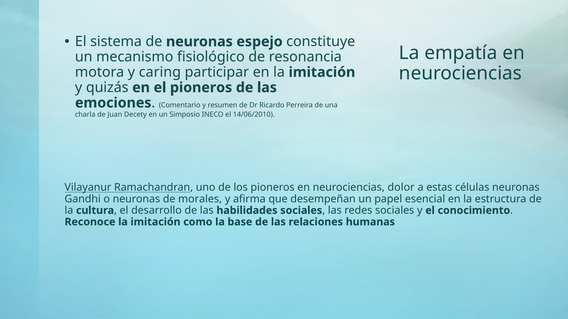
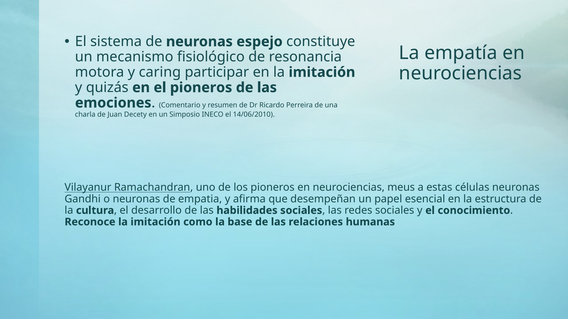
dolor: dolor -> meus (401, 188)
morales: morales -> empatia (200, 199)
